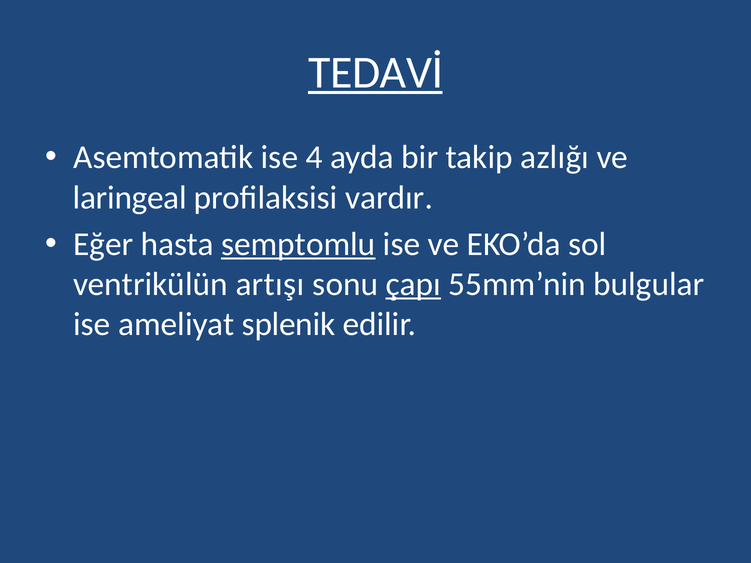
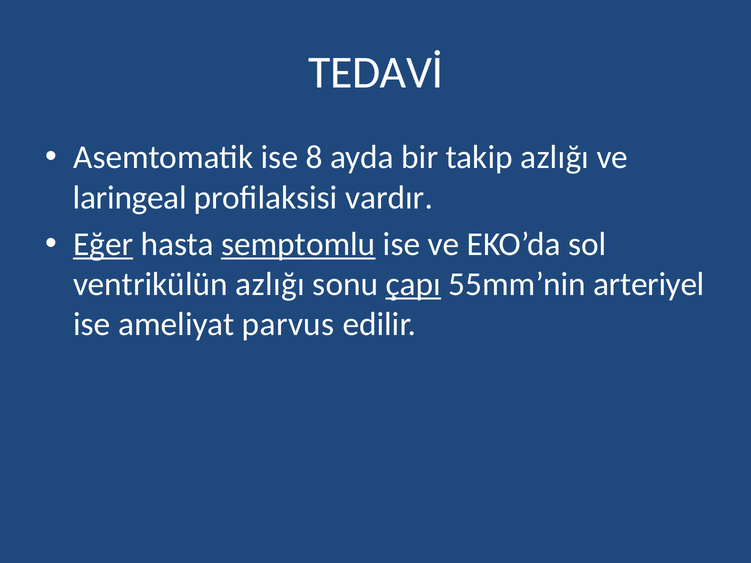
TEDAVİ underline: present -> none (376, 73)
4: 4 -> 8 (314, 158)
Eğer underline: none -> present (103, 244)
ventrikülün artışı: artışı -> azlığı (270, 284)
bulgular: bulgular -> arteriyel (649, 284)
splenik: splenik -> parvus (288, 324)
